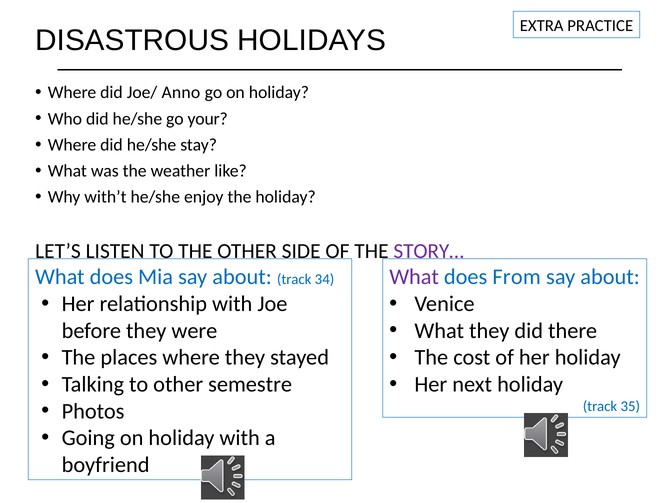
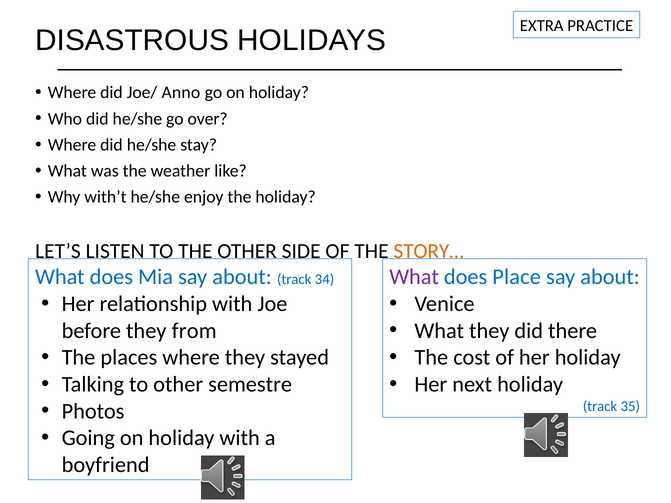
your: your -> over (208, 119)
STORY… colour: purple -> orange (429, 251)
From: From -> Place (517, 277)
were: were -> from (194, 331)
